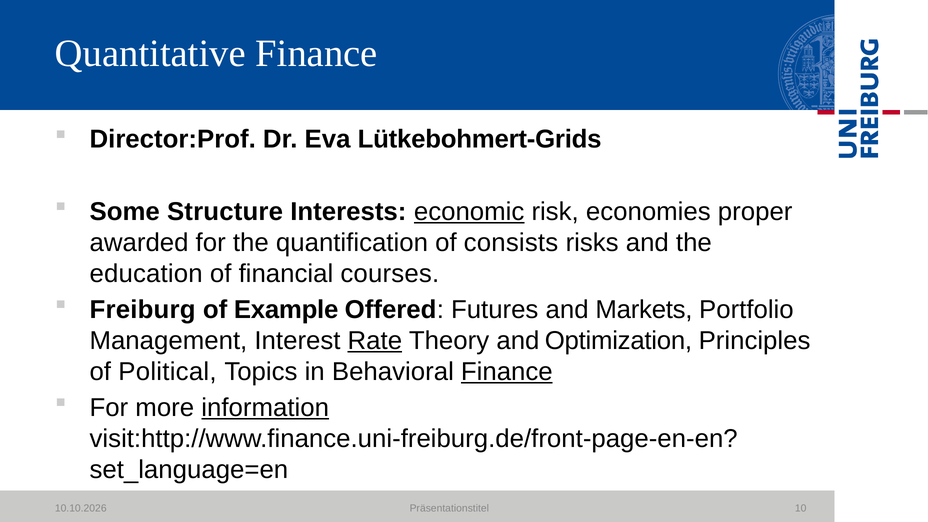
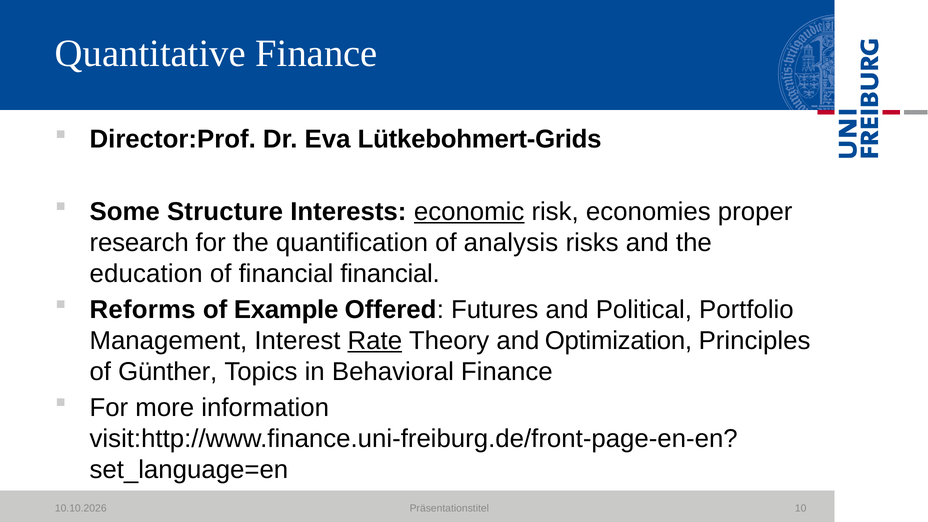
awarded: awarded -> research (139, 242)
consists: consists -> analysis (511, 242)
financial courses: courses -> financial (390, 273)
Freiburg: Freiburg -> Reforms (143, 310)
Markets: Markets -> Political (644, 310)
Political: Political -> Günther (168, 371)
Finance underline: present -> none (507, 371)
information underline: present -> none (265, 408)
